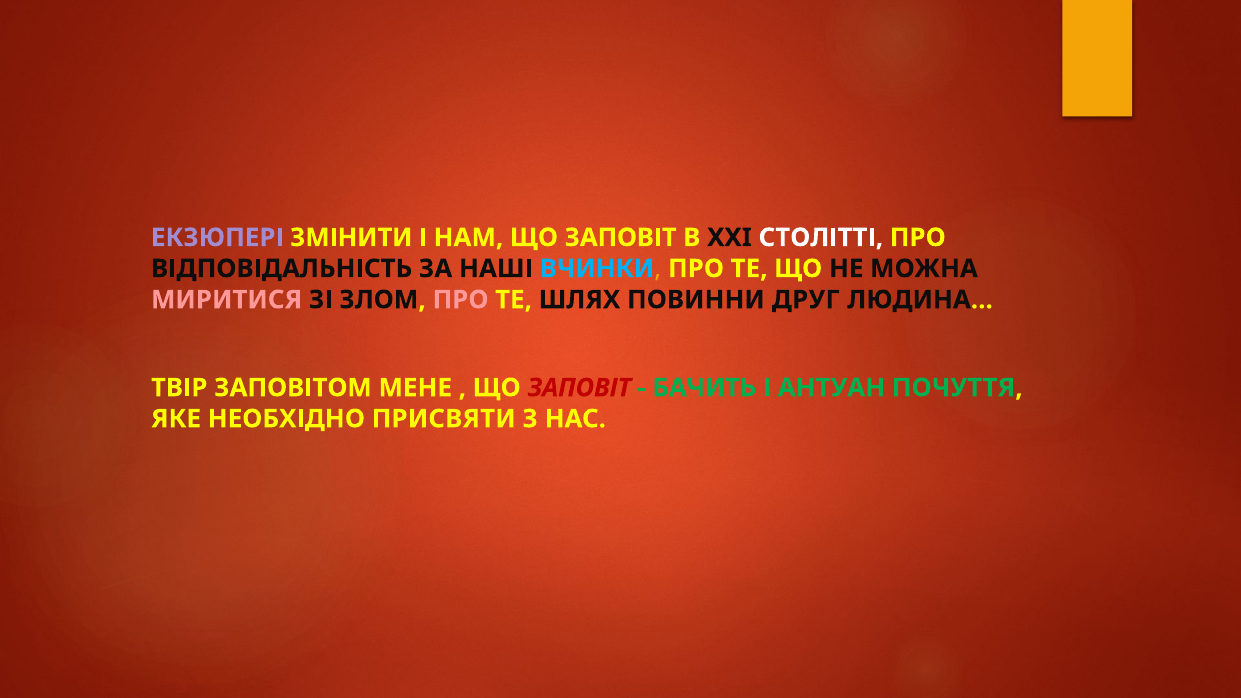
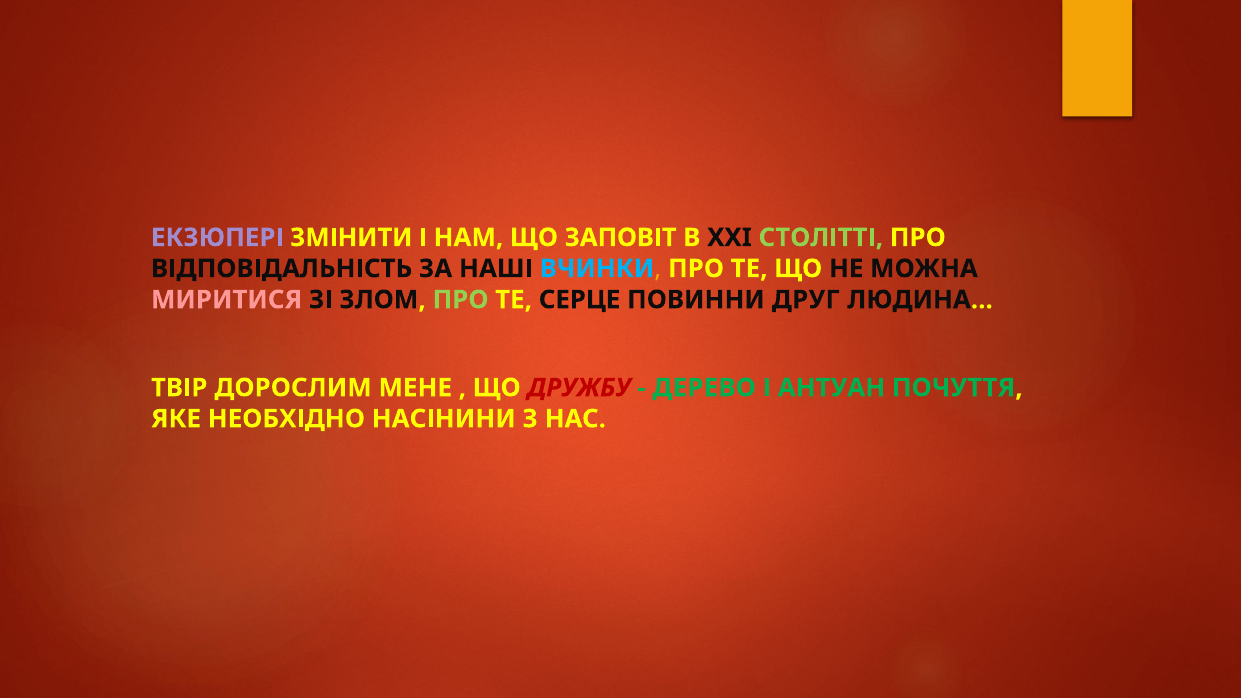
СТОЛІТТІ colour: white -> light green (821, 238)
ПРО colour: pink -> light green (460, 300)
ШЛЯХ: ШЛЯХ -> СЕРЦЕ (580, 300)
ЗАПОВІТОМ: ЗАПОВІТОМ -> ДОРОСЛИМ (293, 388)
ЗАПОВІТ: ЗАПОВІТ -> ДРУЖБУ (579, 388)
БАЧИТЬ: БАЧИТЬ -> ДЕРЕВО (704, 388)
ПРИСВЯТИ: ПРИСВЯТИ -> НАСІНИНИ (444, 419)
